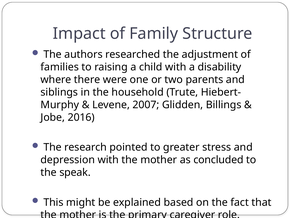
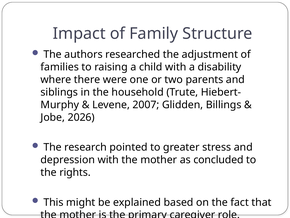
2016: 2016 -> 2026 (81, 117)
speak: speak -> rights (75, 172)
